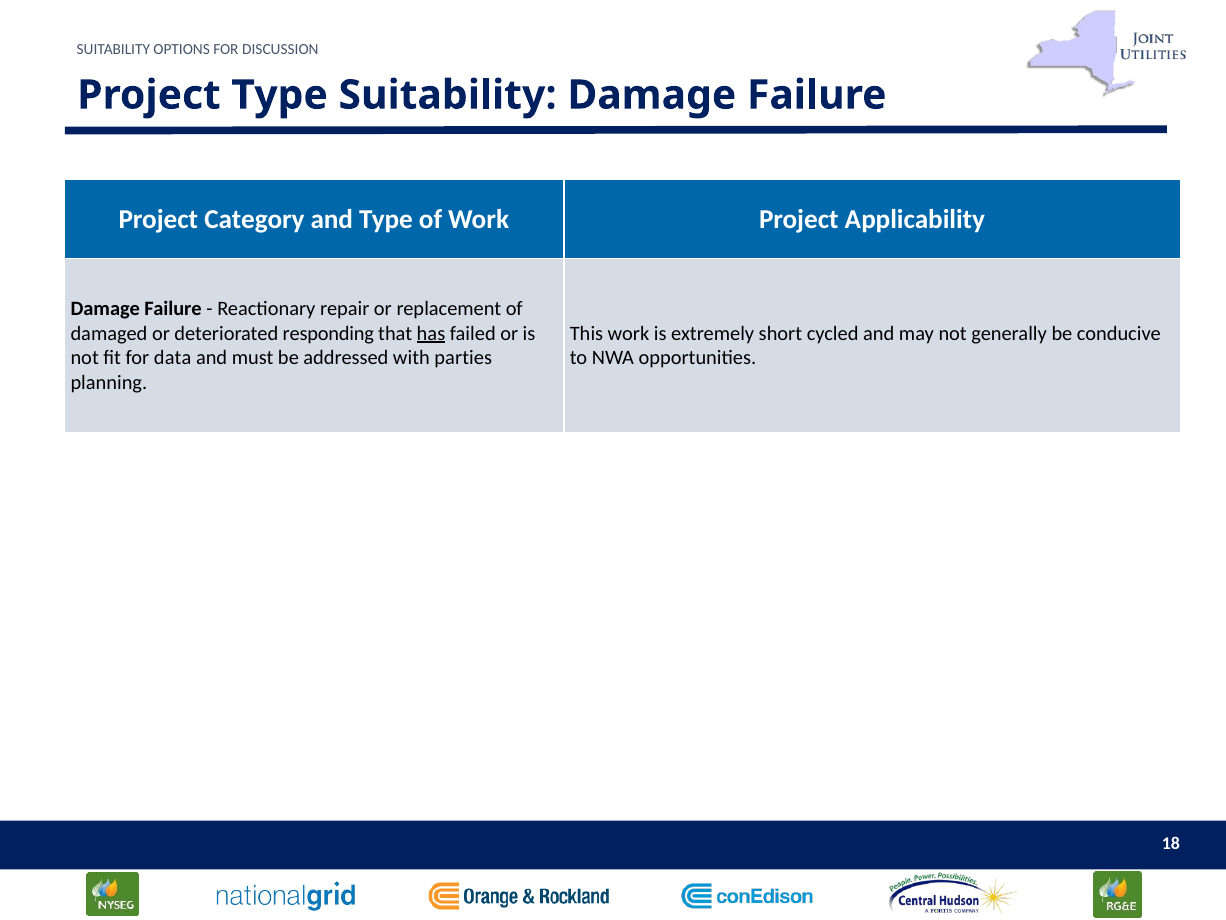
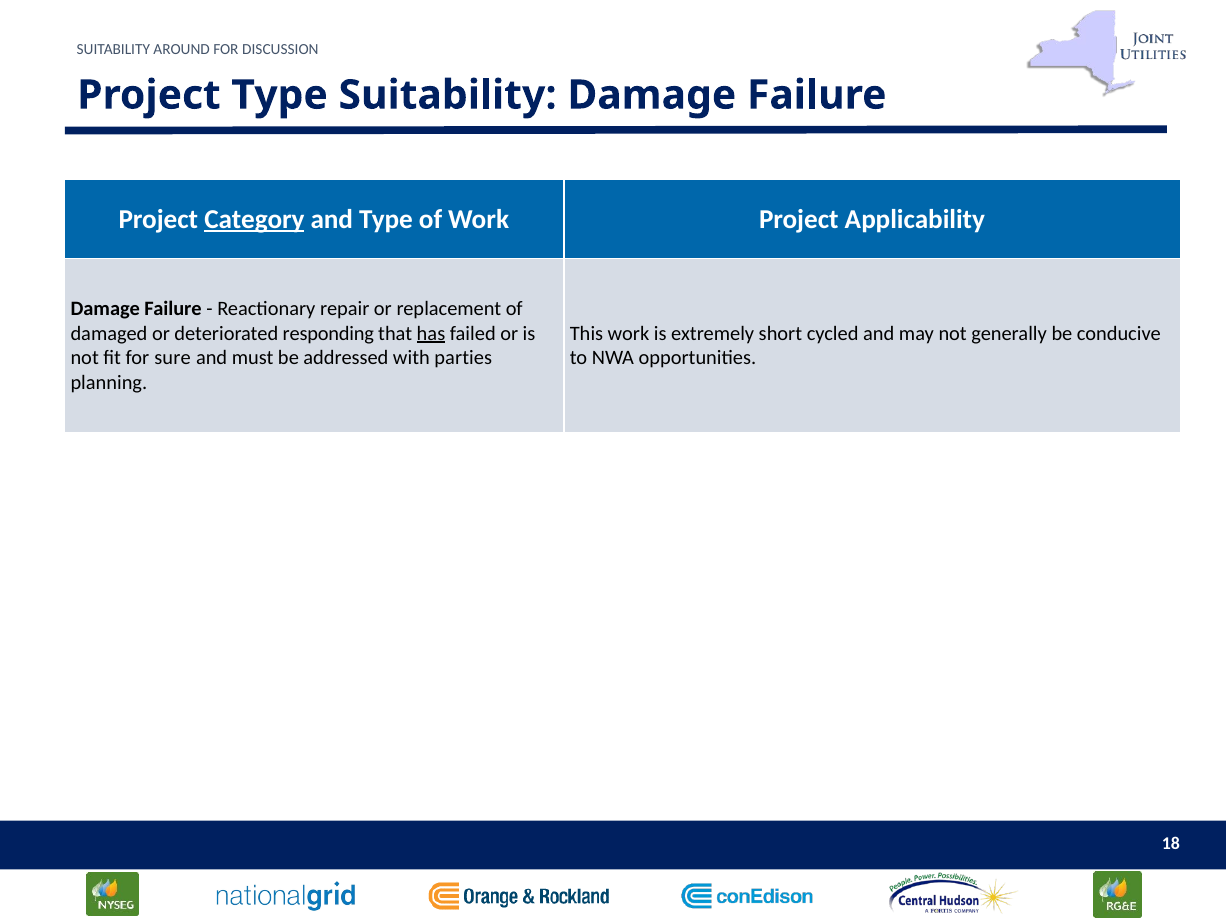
OPTIONS: OPTIONS -> AROUND (182, 49)
Category underline: none -> present (254, 219)
data: data -> sure (173, 358)
